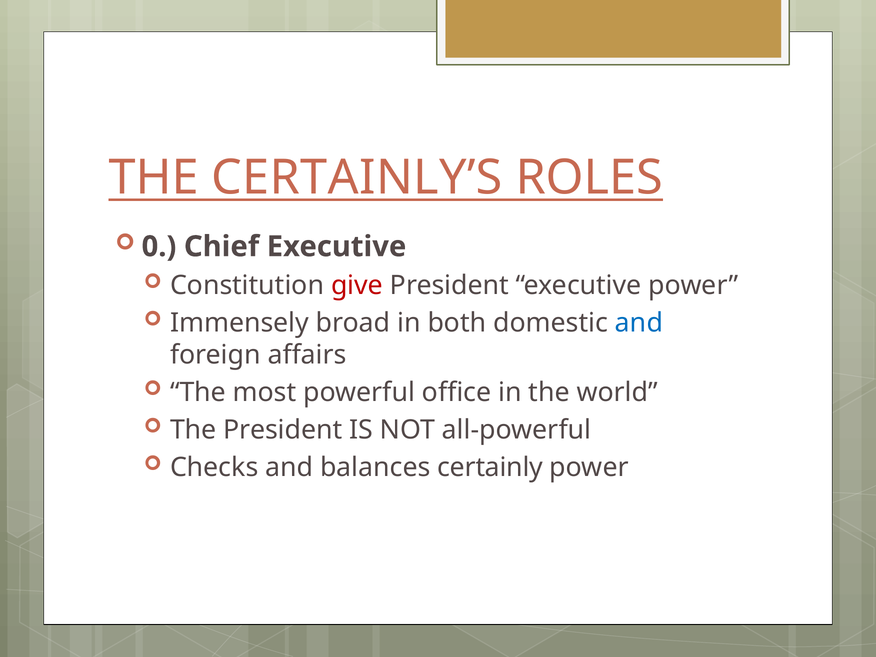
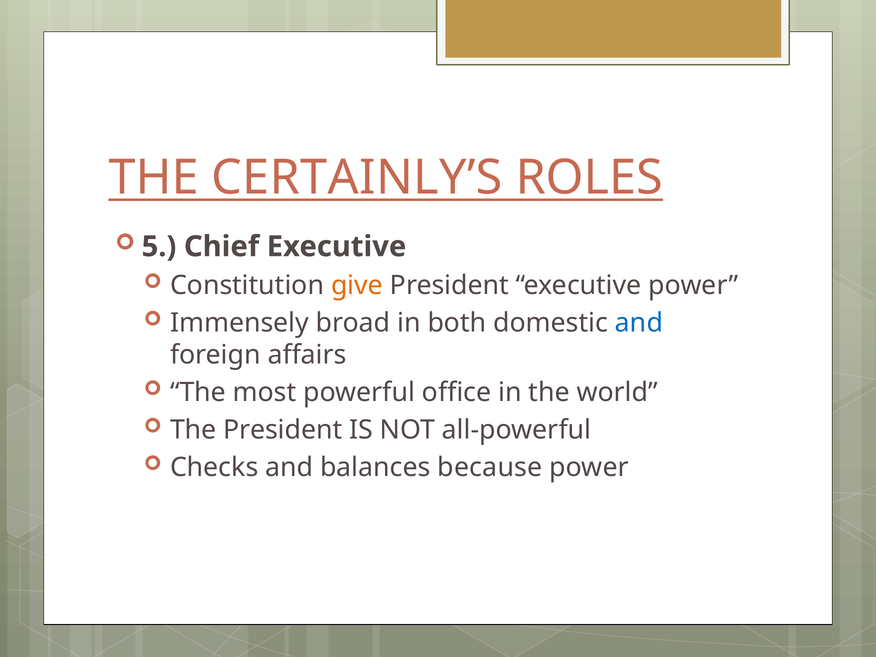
0: 0 -> 5 (159, 247)
give colour: red -> orange (357, 285)
certainly: certainly -> because (490, 467)
